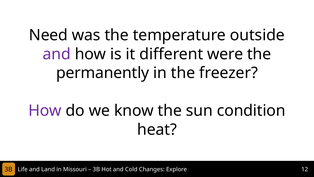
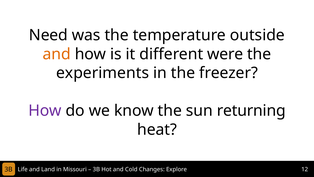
and colour: purple -> orange (57, 54)
permanently: permanently -> experiments (103, 73)
condition: condition -> returning (251, 111)
